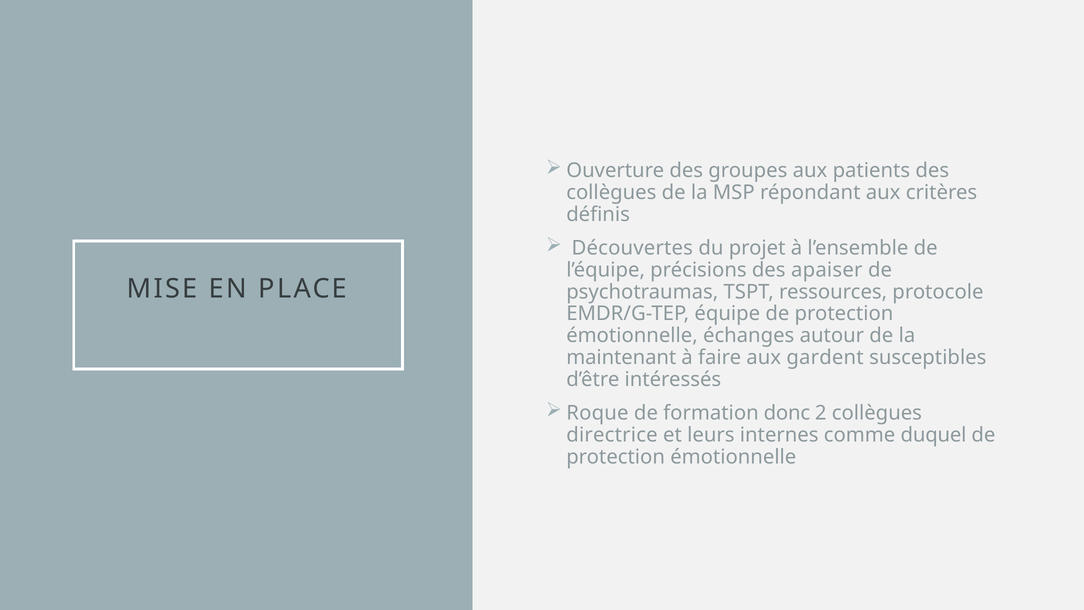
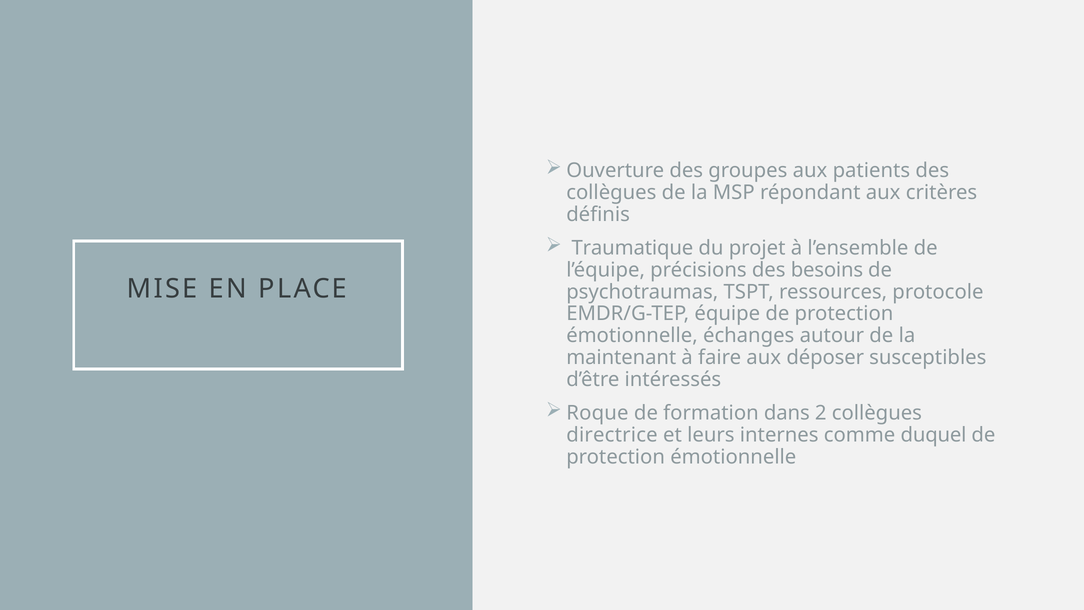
Découvertes: Découvertes -> Traumatique (632, 248)
apaiser: apaiser -> besoins (827, 270)
gardent: gardent -> déposer (825, 358)
donc: donc -> dans (787, 413)
